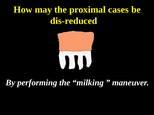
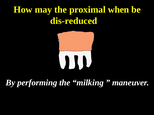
cases: cases -> when (119, 10)
